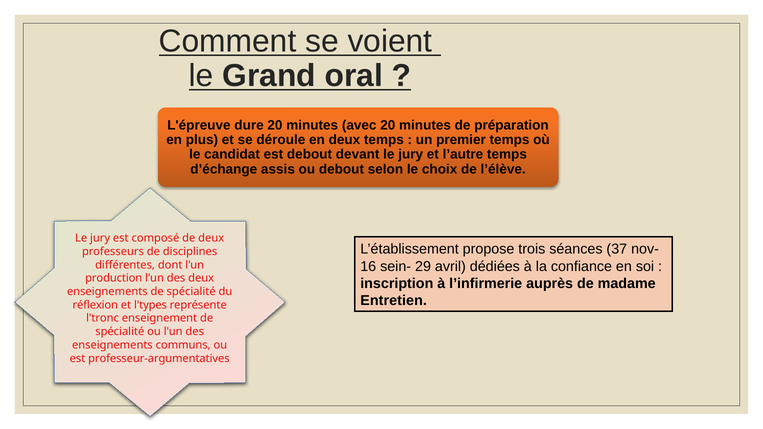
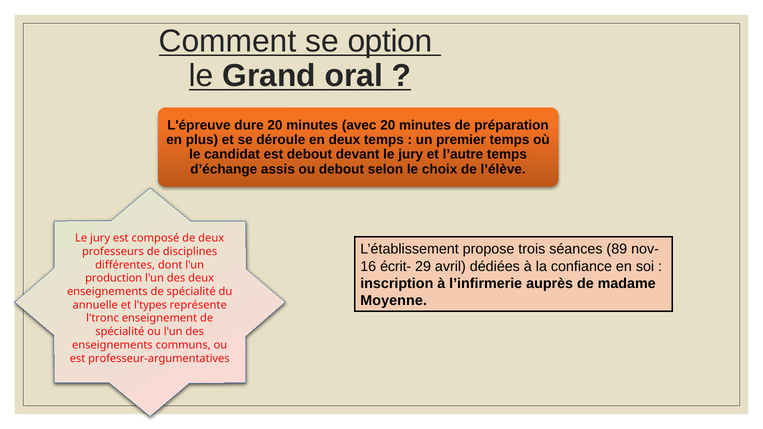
voient: voient -> option (390, 41)
37: 37 -> 89 (617, 249)
sein-: sein- -> écrit- (396, 266)
Entretien: Entretien -> Moyenne (394, 301)
réflexion: réflexion -> annuelle (95, 305)
